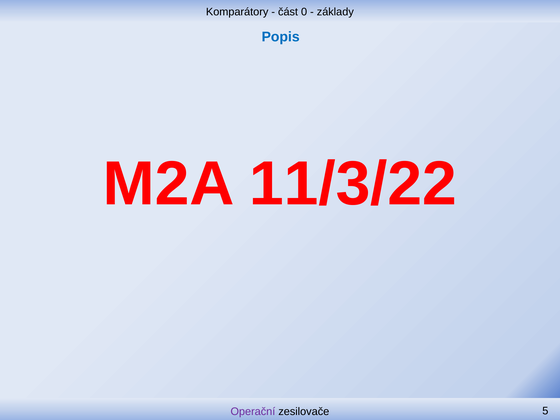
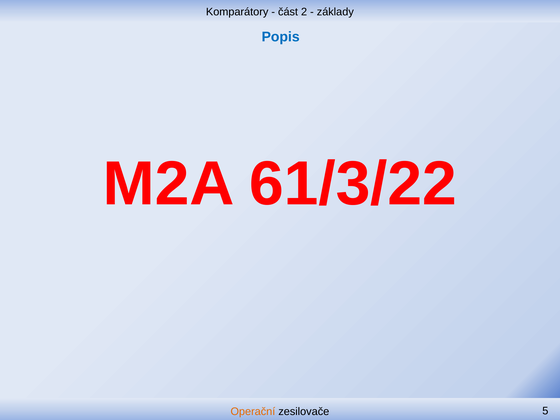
0: 0 -> 2 (304, 12)
11/3/22: 11/3/22 -> 61/3/22 (353, 184)
Operační colour: purple -> orange (253, 412)
